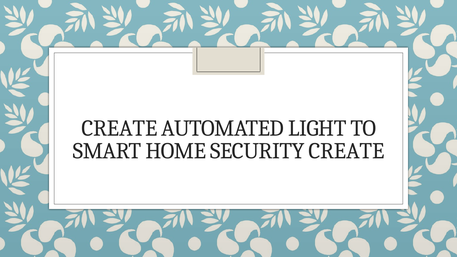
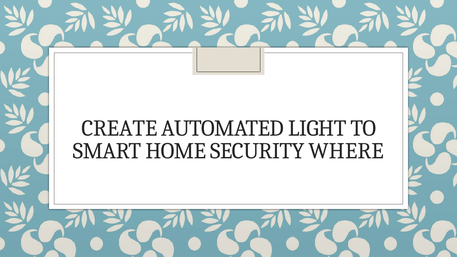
SECURITY CREATE: CREATE -> WHERE (346, 151)
